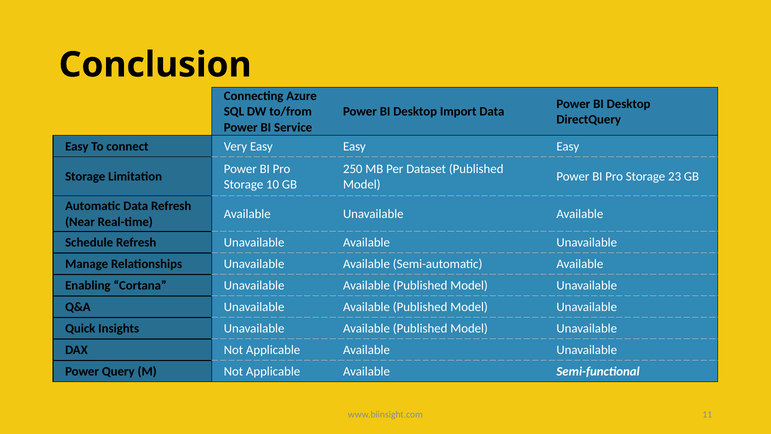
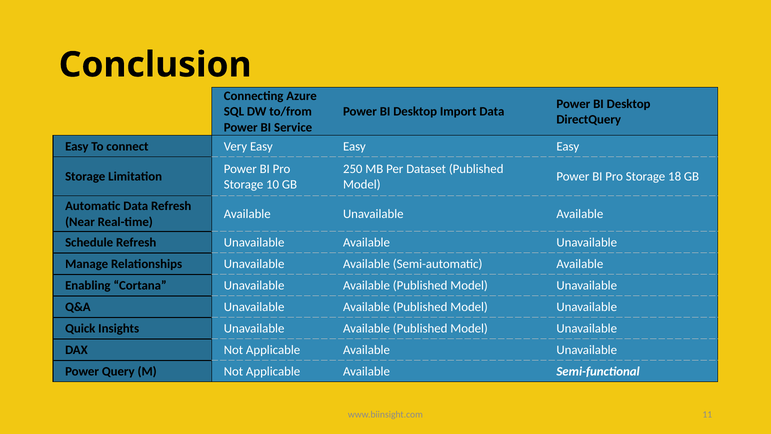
23: 23 -> 18 (675, 177)
